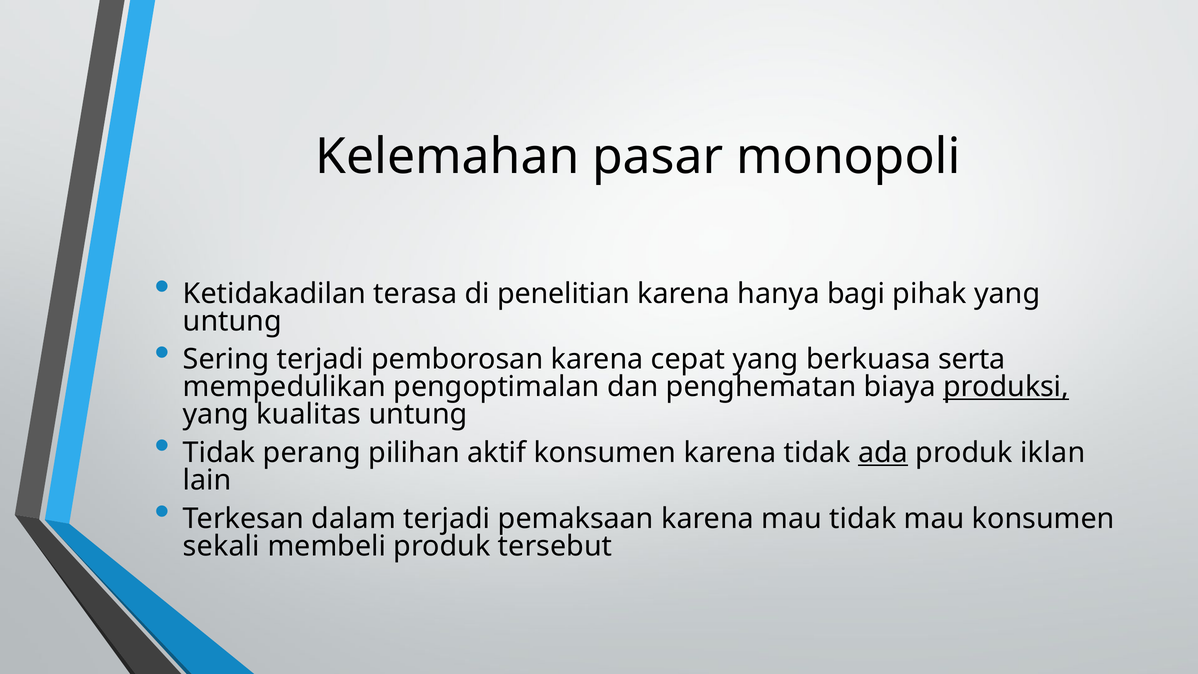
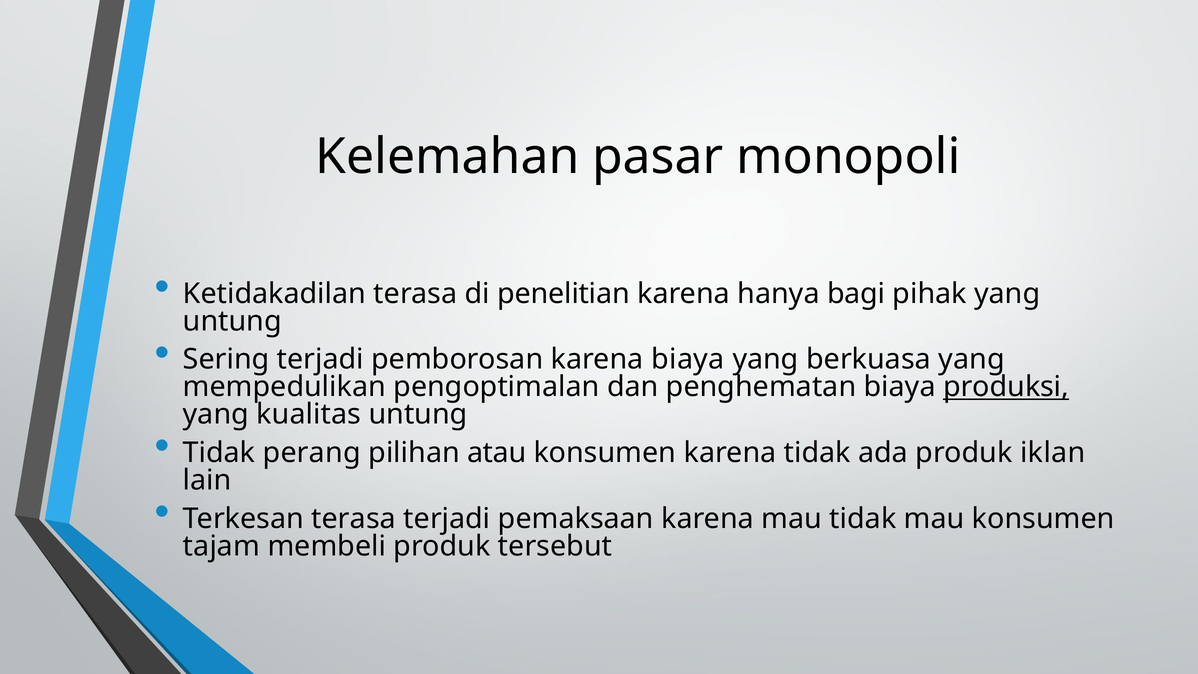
karena cepat: cepat -> biaya (688, 359)
berkuasa serta: serta -> yang (972, 359)
aktif: aktif -> atau (497, 453)
ada underline: present -> none (883, 453)
Terkesan dalam: dalam -> terasa (354, 518)
sekali: sekali -> tajam (221, 546)
